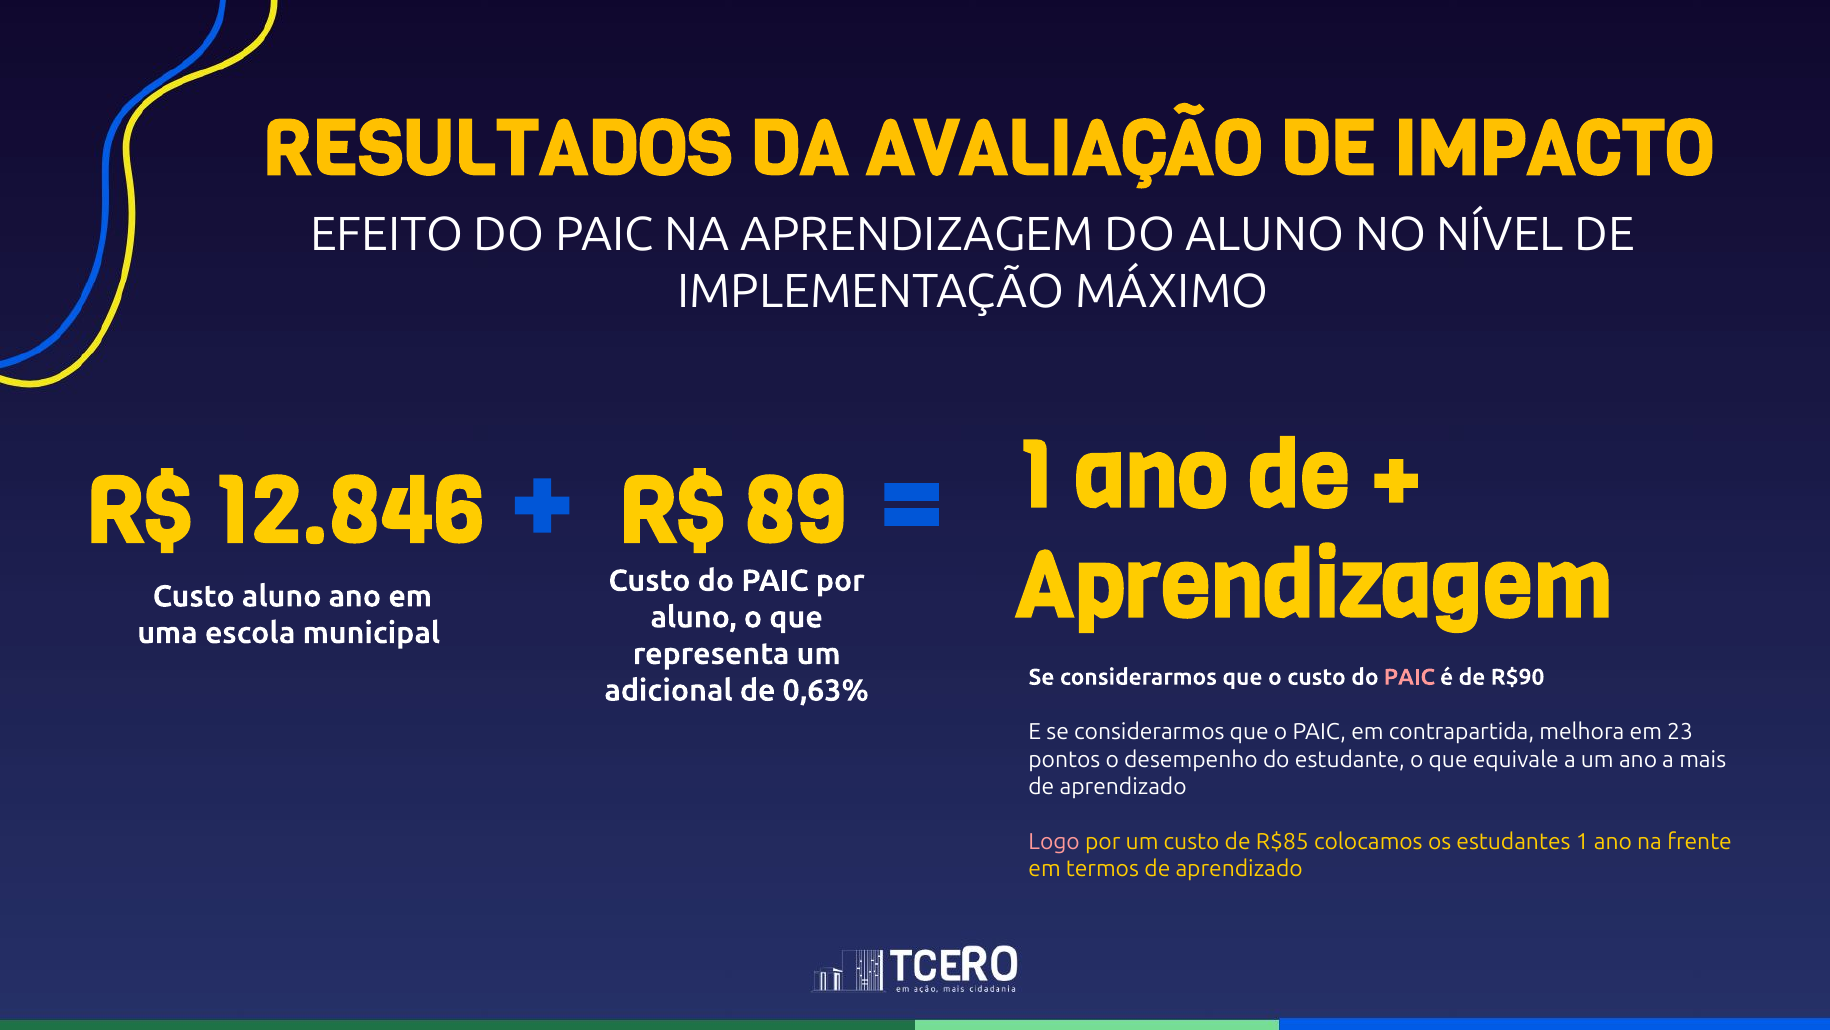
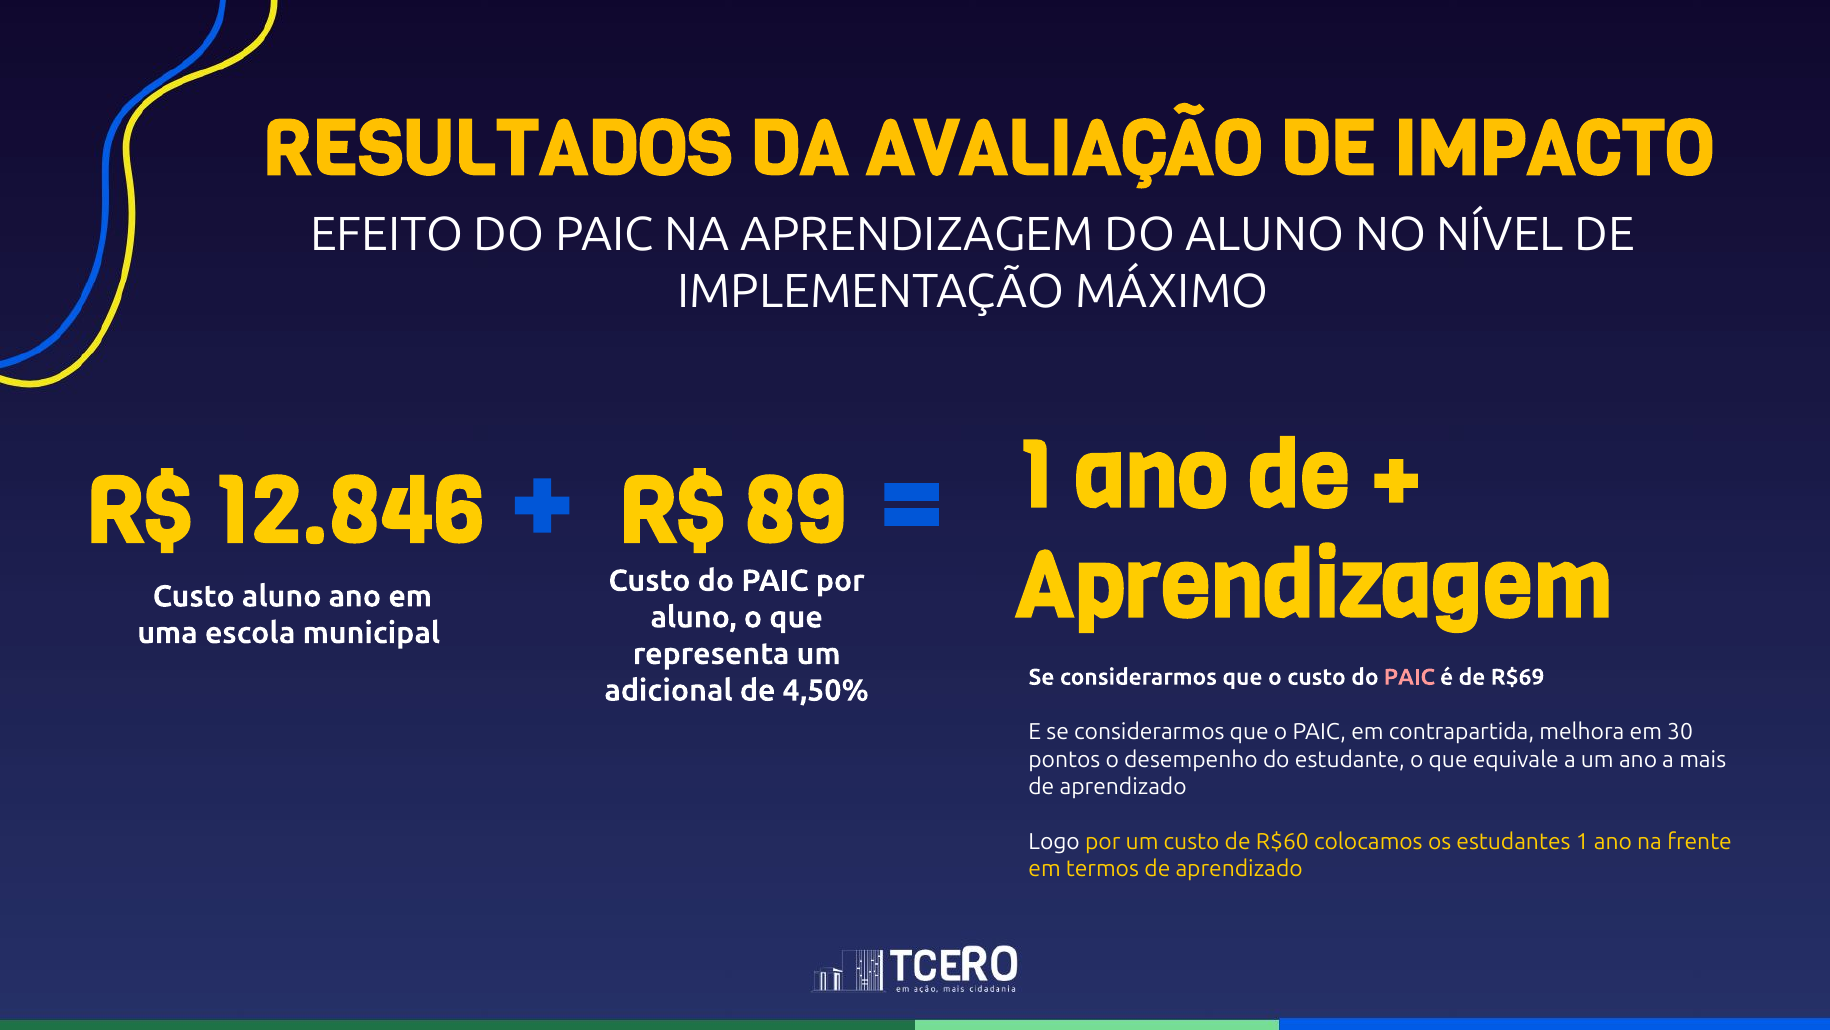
R$90: R$90 -> R$69 (1518, 677)
0,63%: 0,63% -> 4,50% (826, 690)
23: 23 -> 30 (1680, 732)
Logo colour: pink -> white (1054, 841)
R$85: R$85 -> R$60 (1282, 841)
